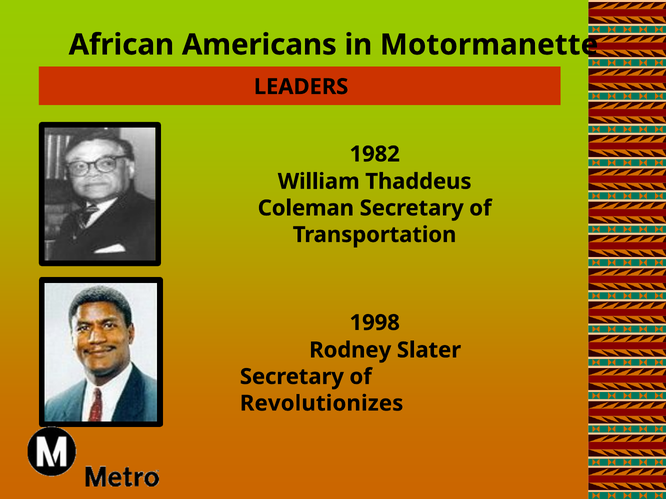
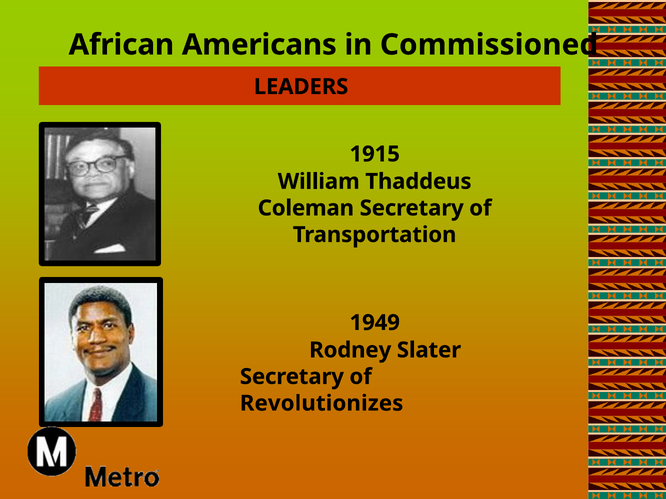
Motormanette: Motormanette -> Commissioned (489, 45)
1982: 1982 -> 1915 (375, 154)
1998: 1998 -> 1949 (375, 323)
